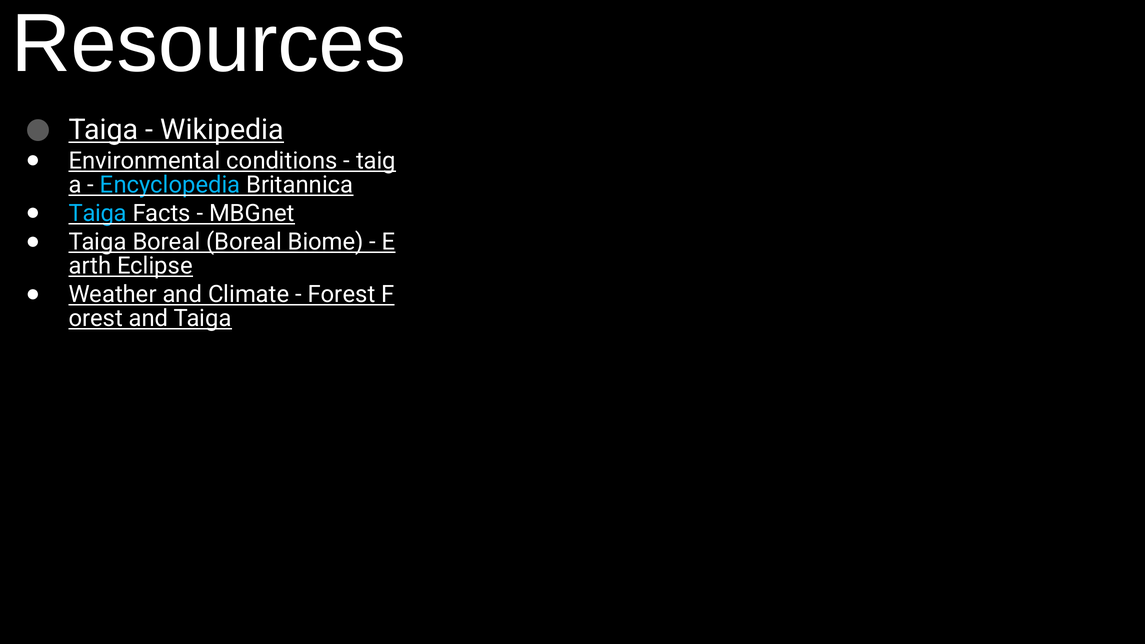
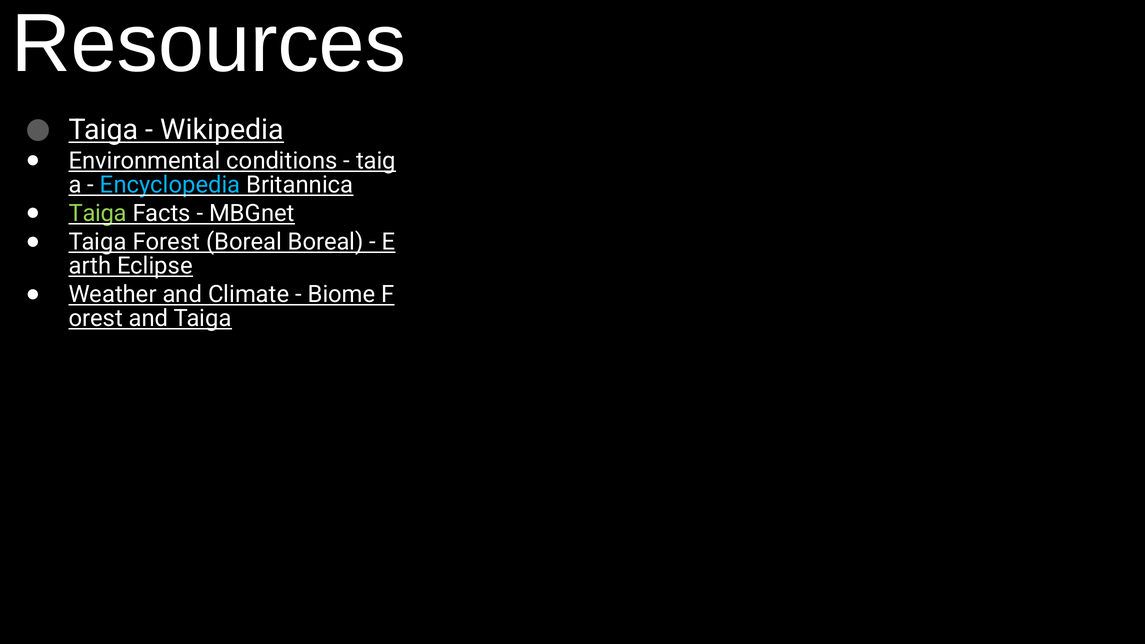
Taiga colour: light blue -> light green (98, 214)
Taiga Boreal: Boreal -> Forest (166, 242)
Boreal Biome: Biome -> Boreal (326, 242)
Forest: Forest -> Biome (342, 295)
